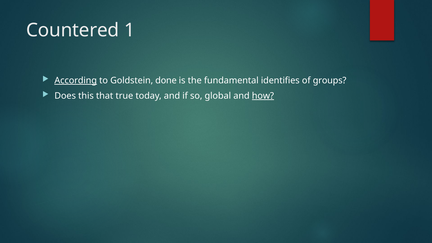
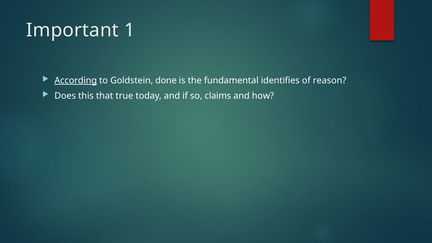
Countered: Countered -> Important (73, 30)
groups: groups -> reason (330, 80)
global: global -> claims (218, 96)
how underline: present -> none (263, 96)
